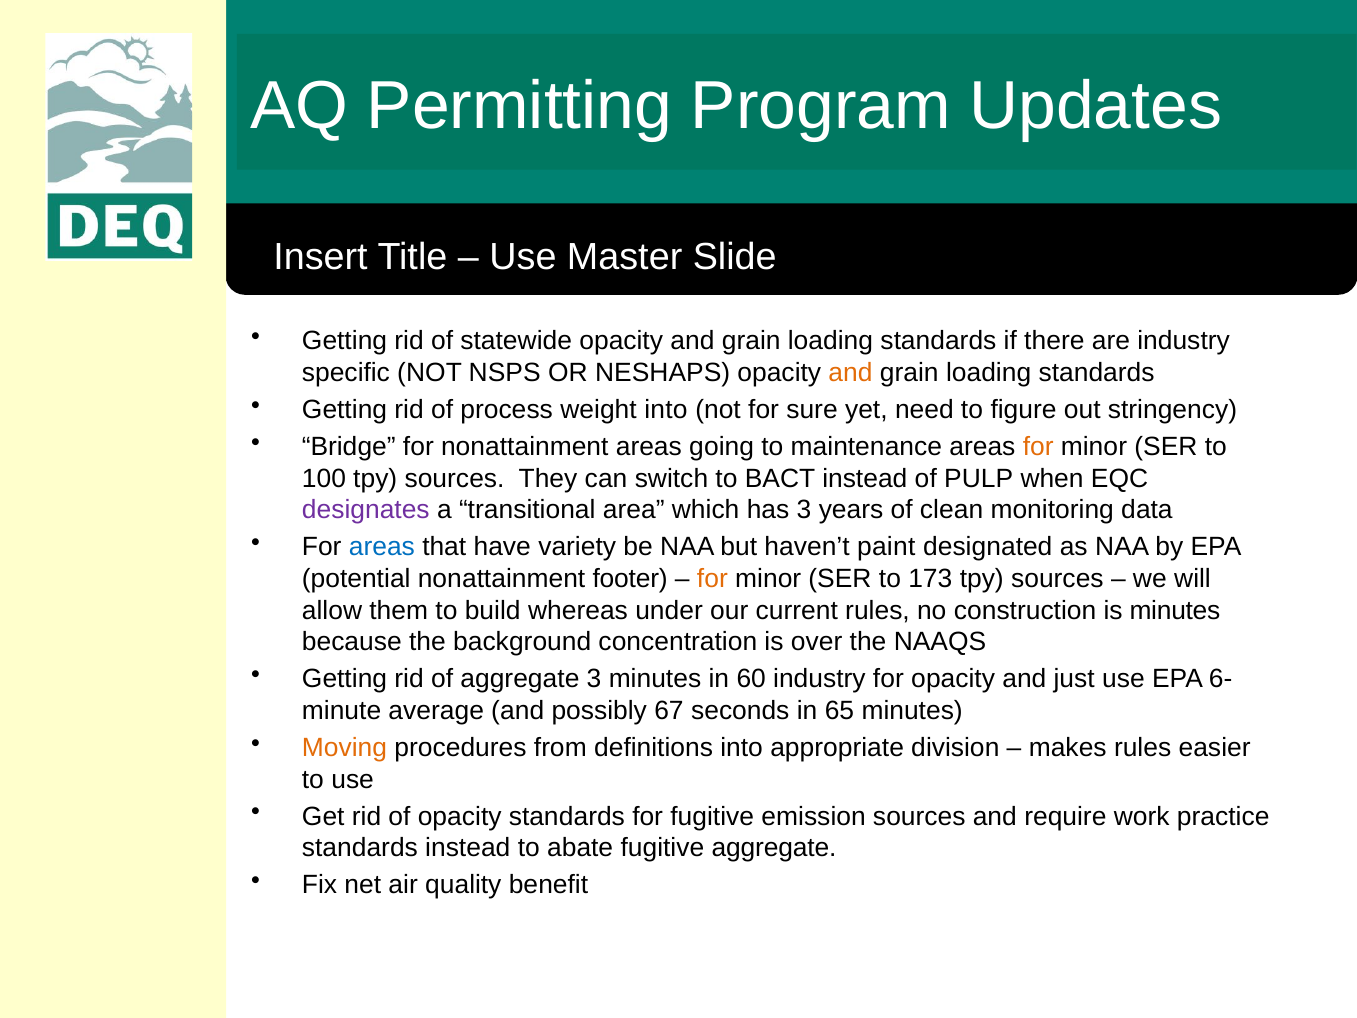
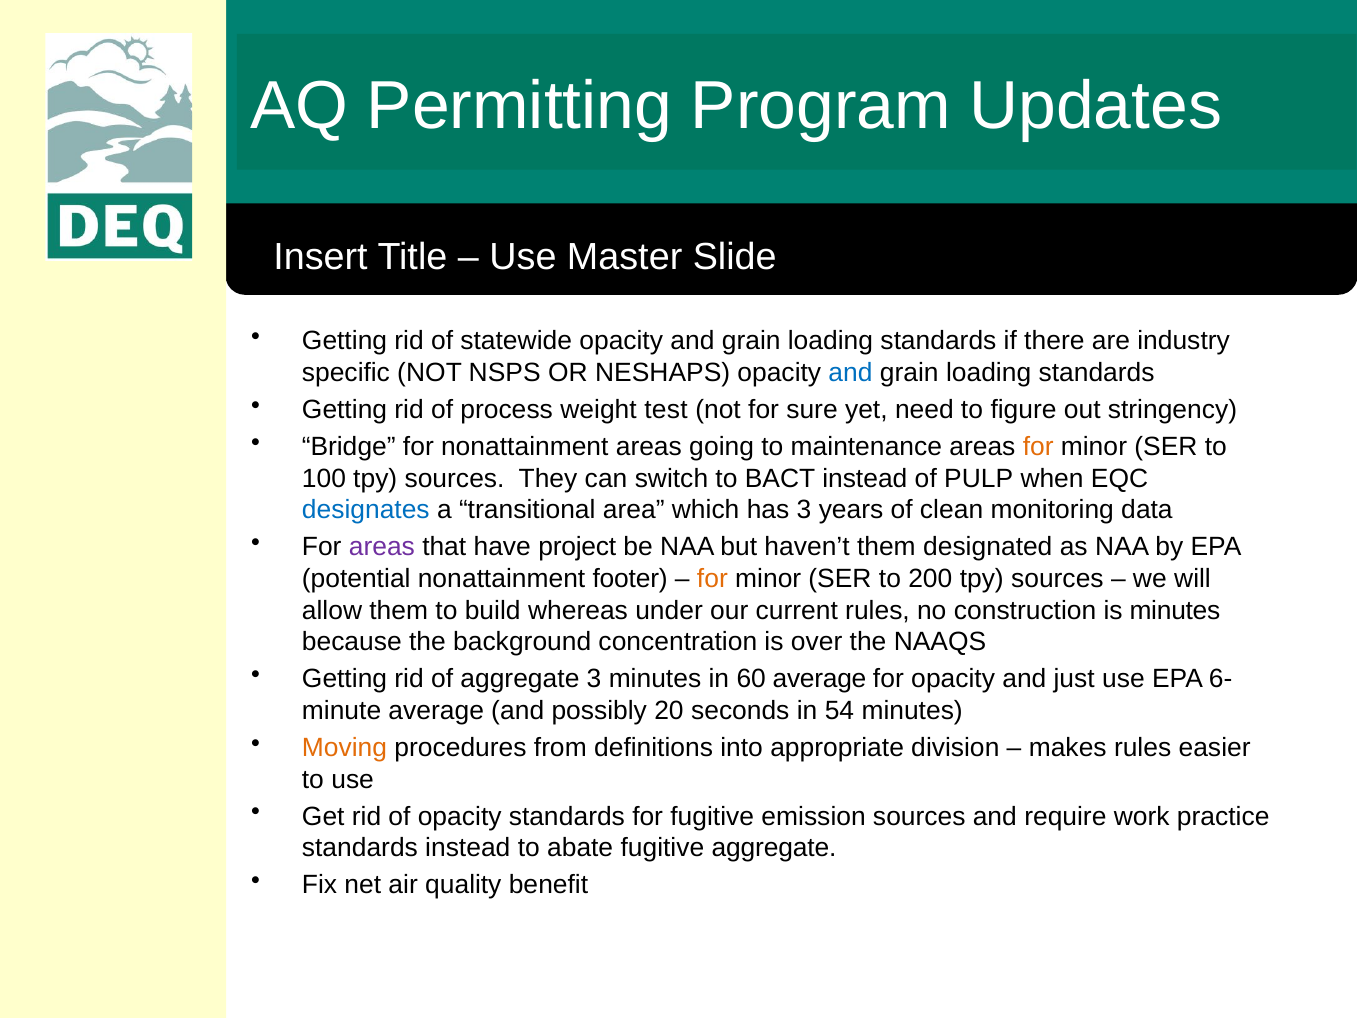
and colour: orange -> blue (851, 373)
weight into: into -> test (666, 410)
designates colour: purple -> blue (366, 510)
areas colour: blue -> purple (382, 547)
variety: variety -> project (577, 547)
haven’t paint: paint -> them (886, 547)
173: 173 -> 200 (930, 579)
60 industry: industry -> average (820, 679)
67: 67 -> 20 (669, 711)
65: 65 -> 54 (839, 711)
